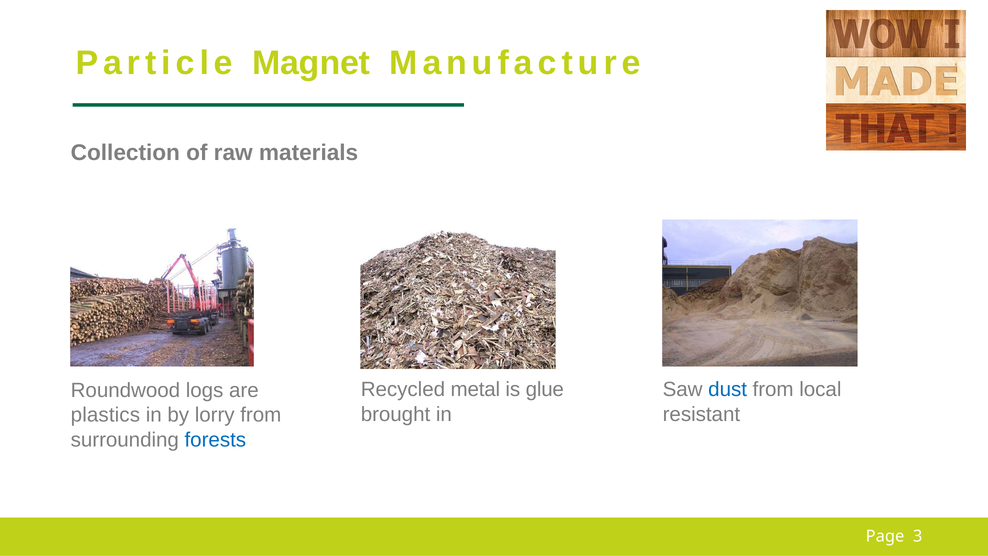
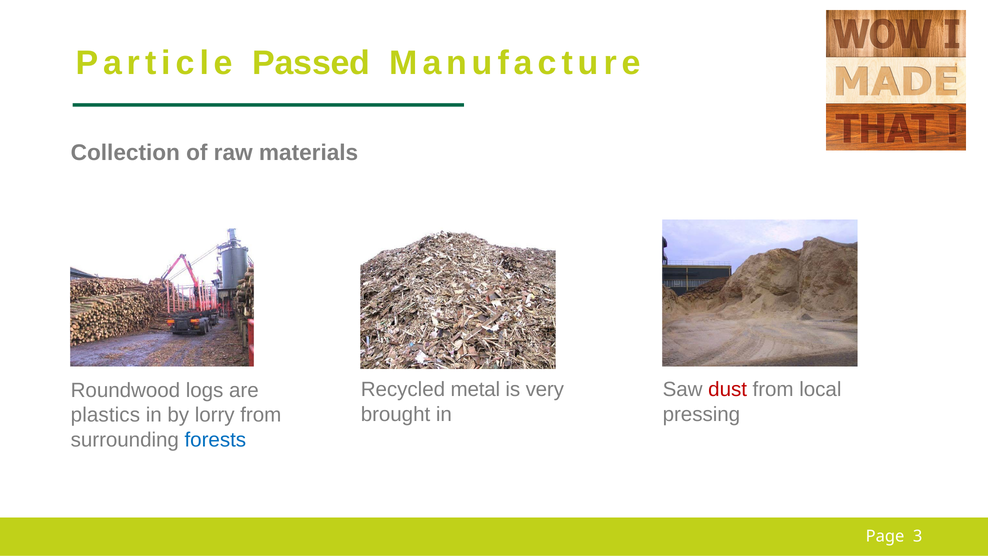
Magnet: Magnet -> Passed (311, 63)
glue: glue -> very (545, 389)
dust colour: blue -> red (728, 389)
resistant: resistant -> pressing (701, 414)
